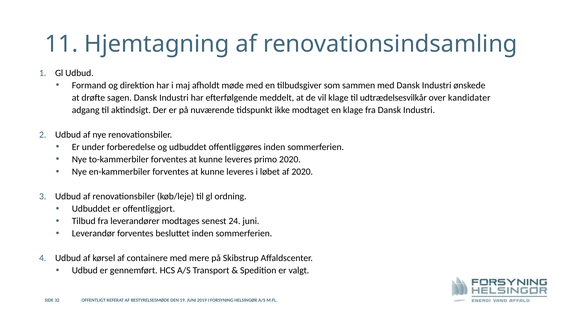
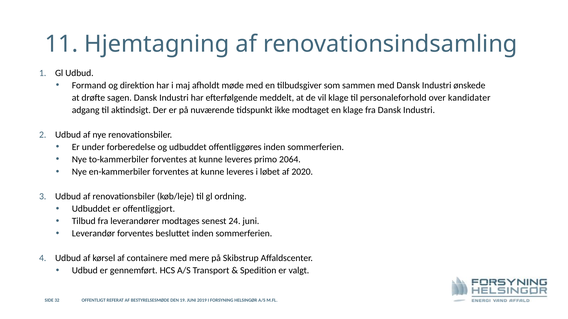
udtrædelsesvilkår: udtrædelsesvilkår -> personaleforhold (393, 98)
primo 2020: 2020 -> 2064 (290, 160)
